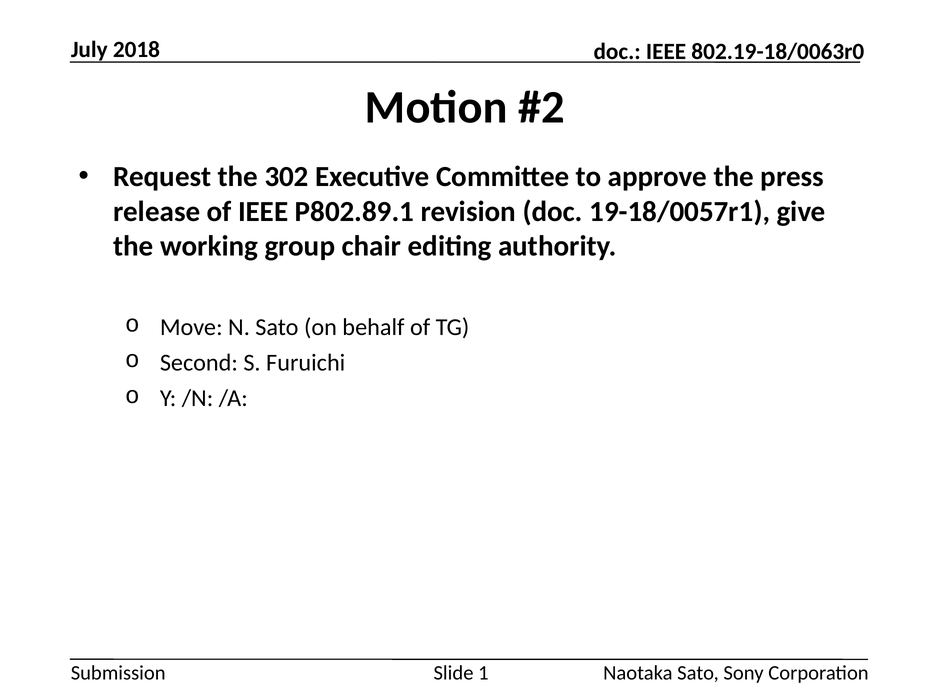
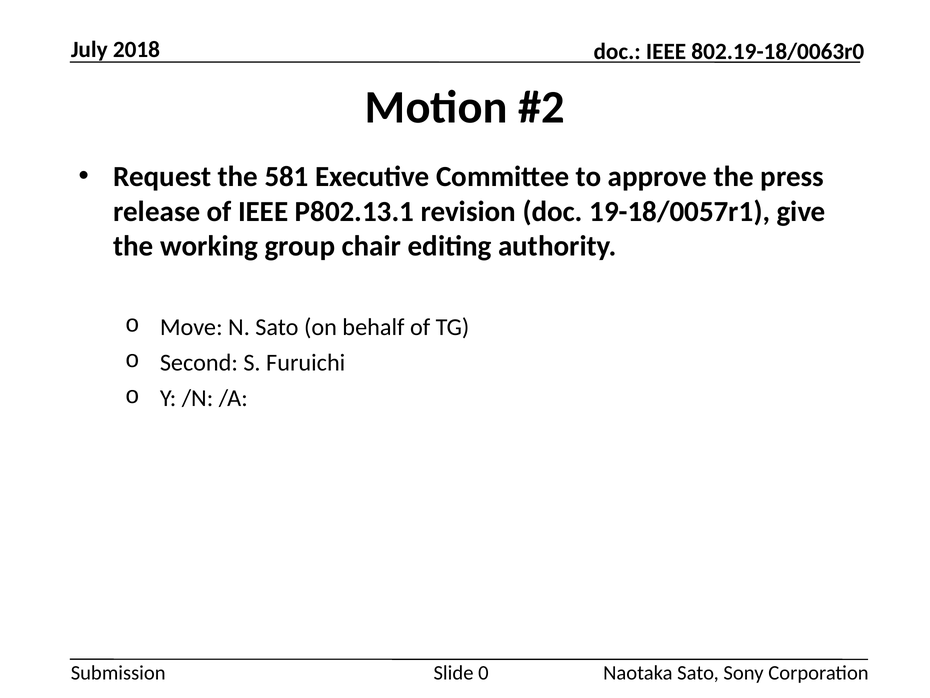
302: 302 -> 581 (287, 176)
P802.89.1: P802.89.1 -> P802.13.1 (355, 211)
1: 1 -> 0 (483, 672)
